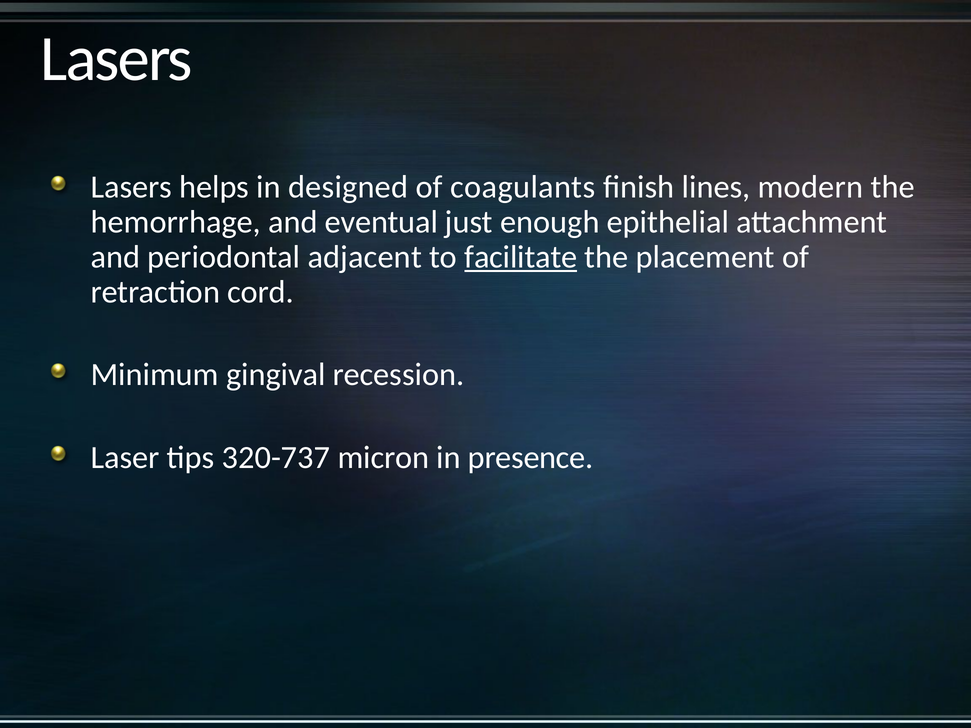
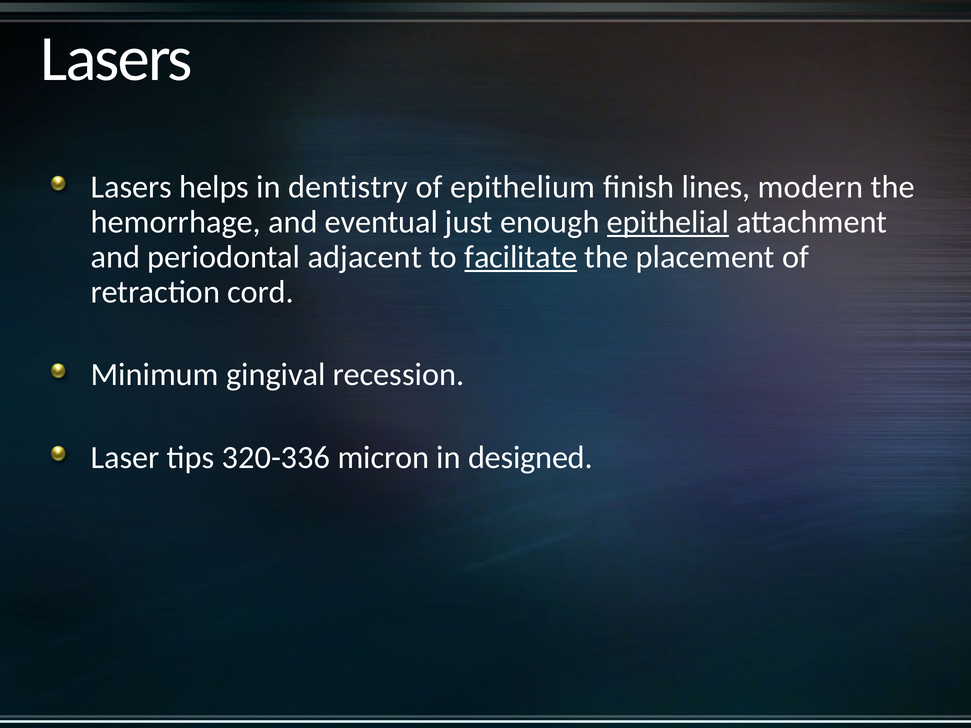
designed: designed -> dentistry (348, 187)
coagulants: coagulants -> epithelium (523, 187)
epithelial underline: none -> present (668, 222)
320-737: 320-737 -> 320-336 (276, 458)
presence: presence -> designed (531, 458)
